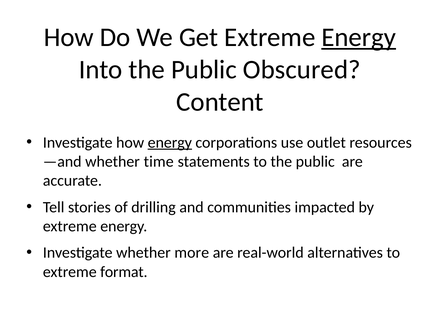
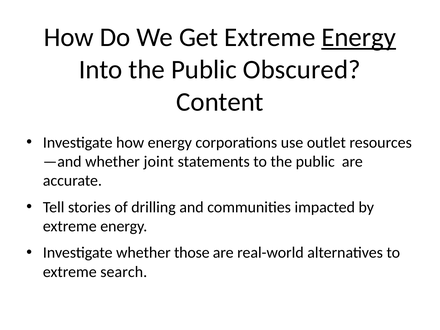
energy underline: present -> none (170, 142)
time: time -> joint (159, 162)
more: more -> those (192, 253)
format: format -> search (124, 272)
